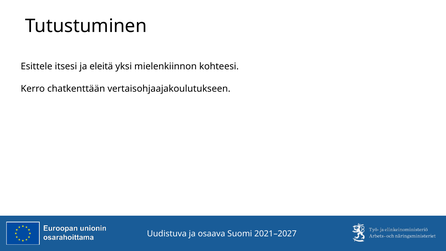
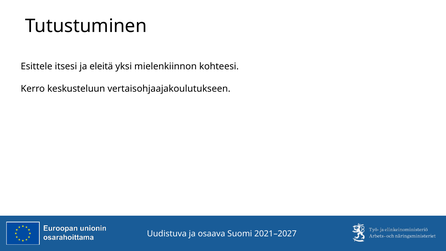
chatkenttään: chatkenttään -> keskusteluun (76, 89)
